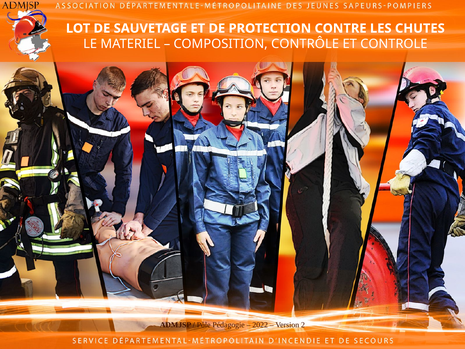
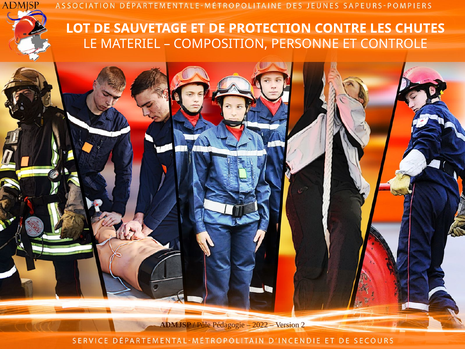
CONTRÔLE: CONTRÔLE -> PERSONNE (305, 44)
